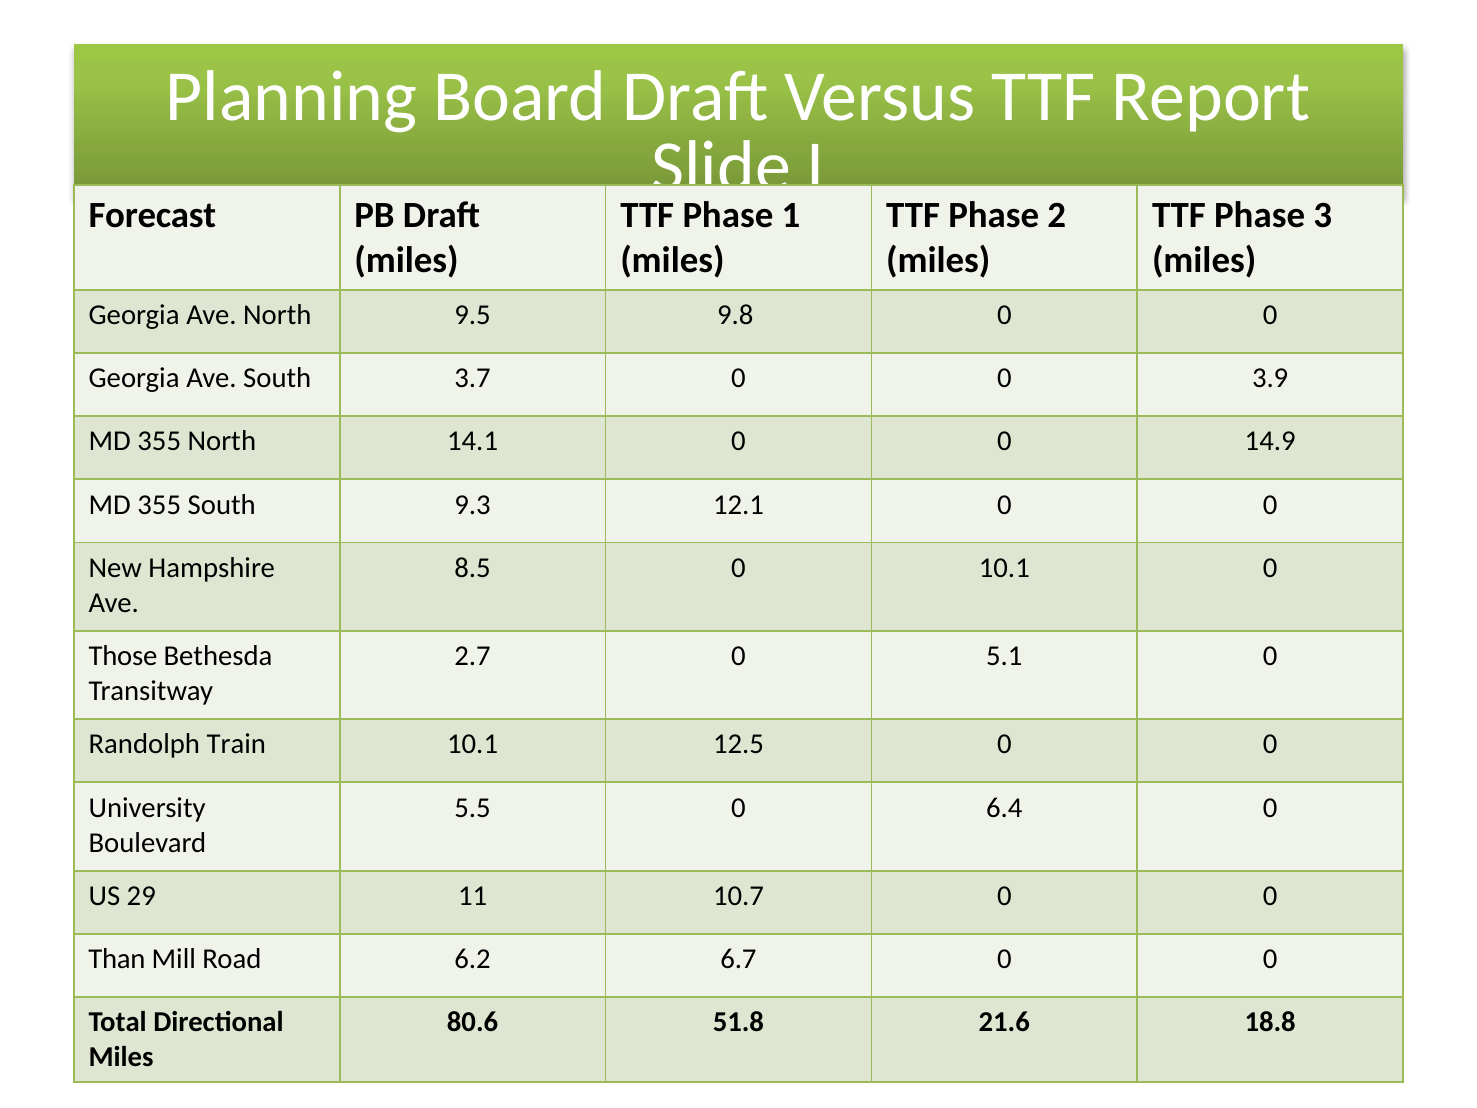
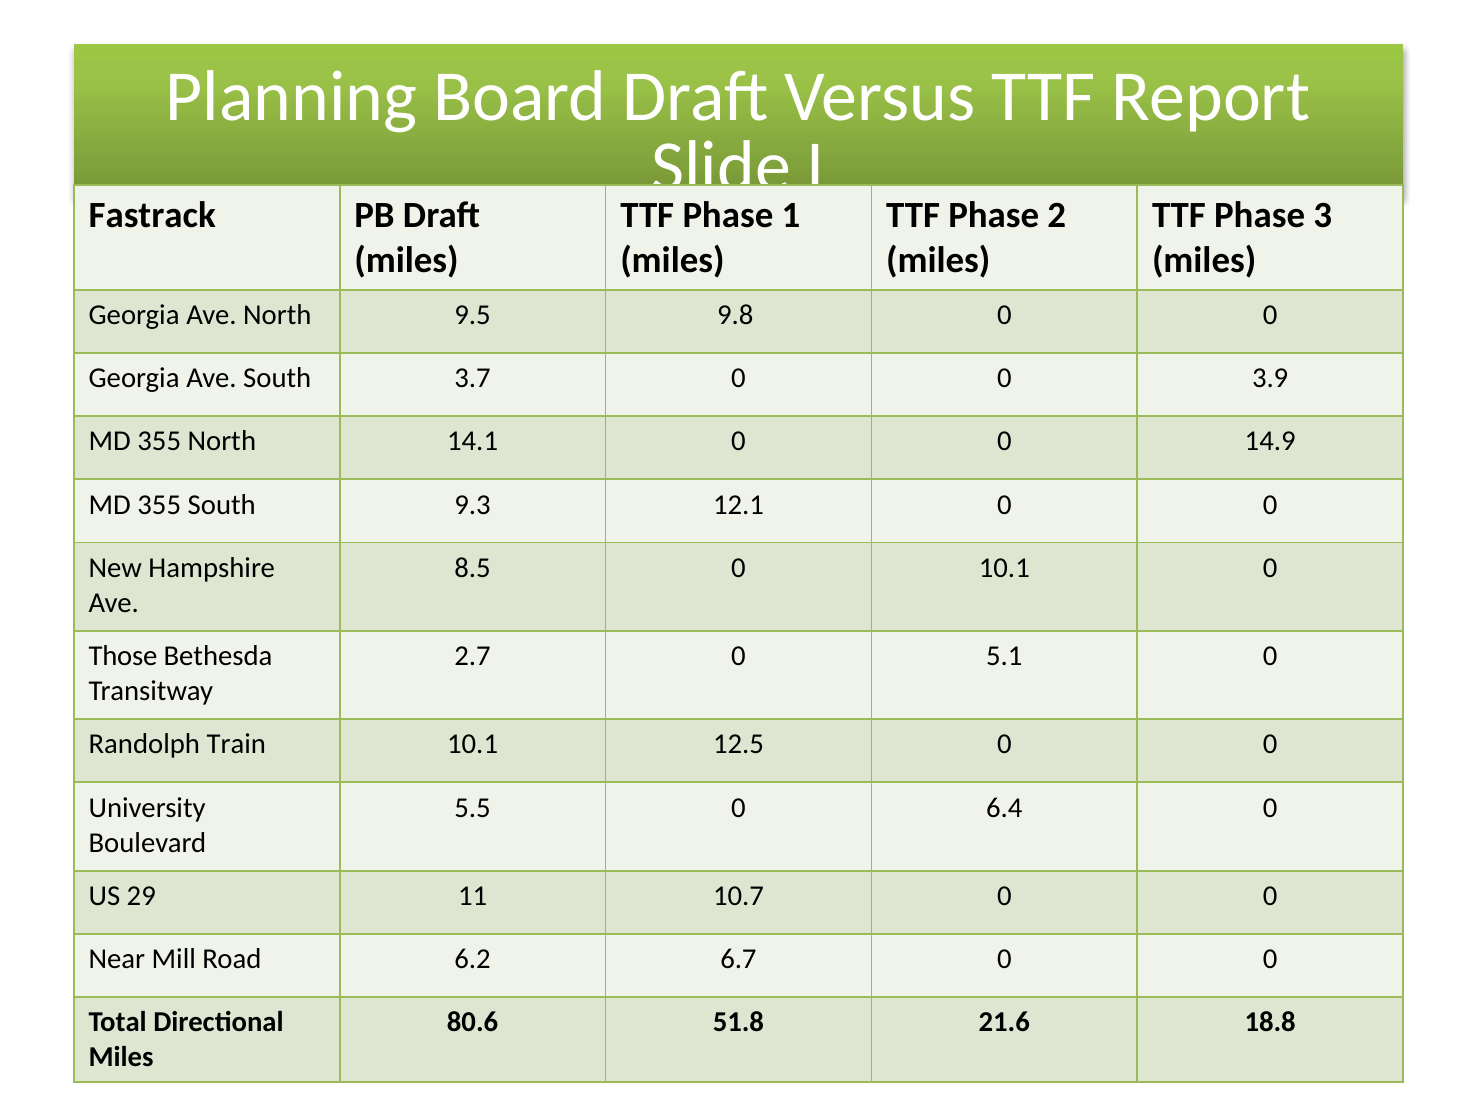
Forecast: Forecast -> Fastrack (152, 215)
Than: Than -> Near (117, 959)
